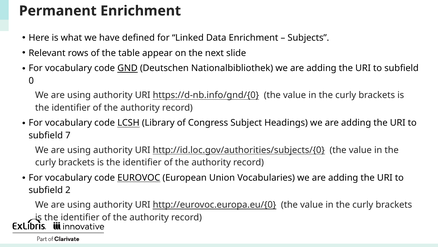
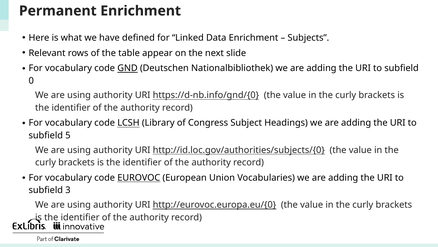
7: 7 -> 5 (68, 135)
2: 2 -> 3 (68, 190)
